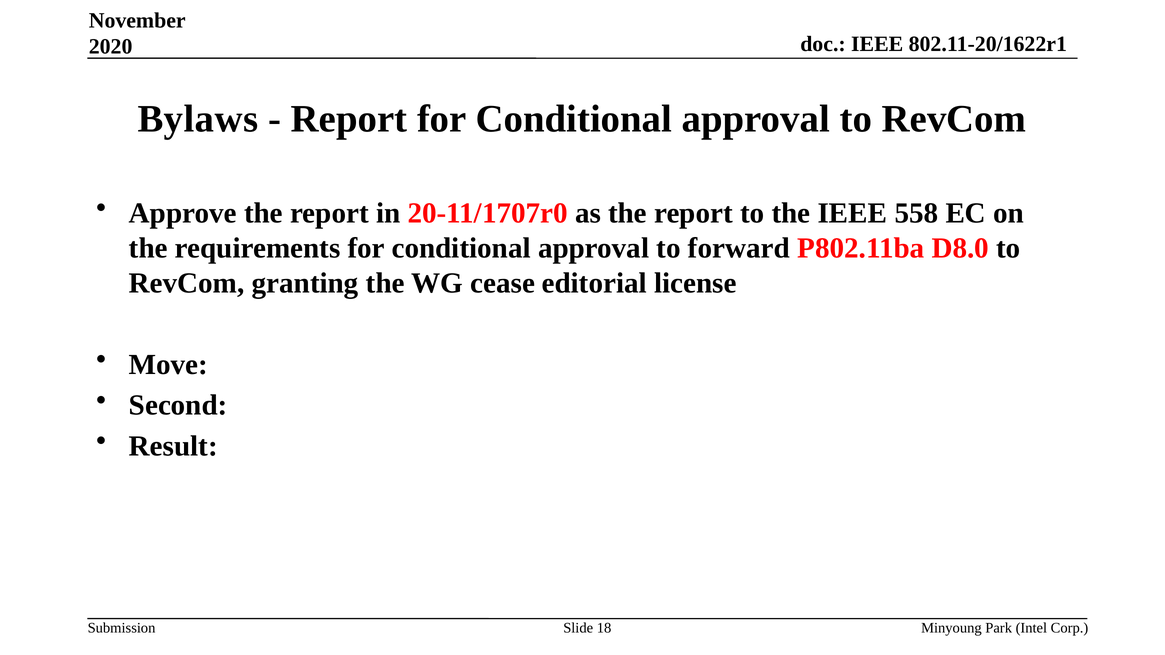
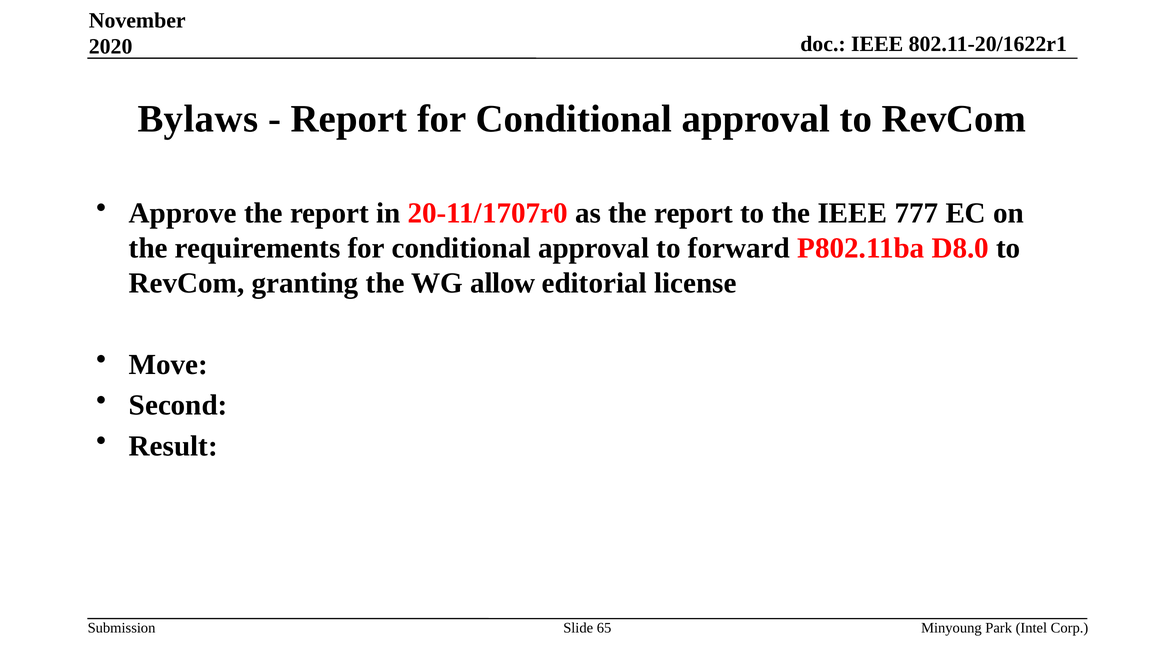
558: 558 -> 777 (916, 213)
cease: cease -> allow (503, 283)
18: 18 -> 65 (604, 628)
